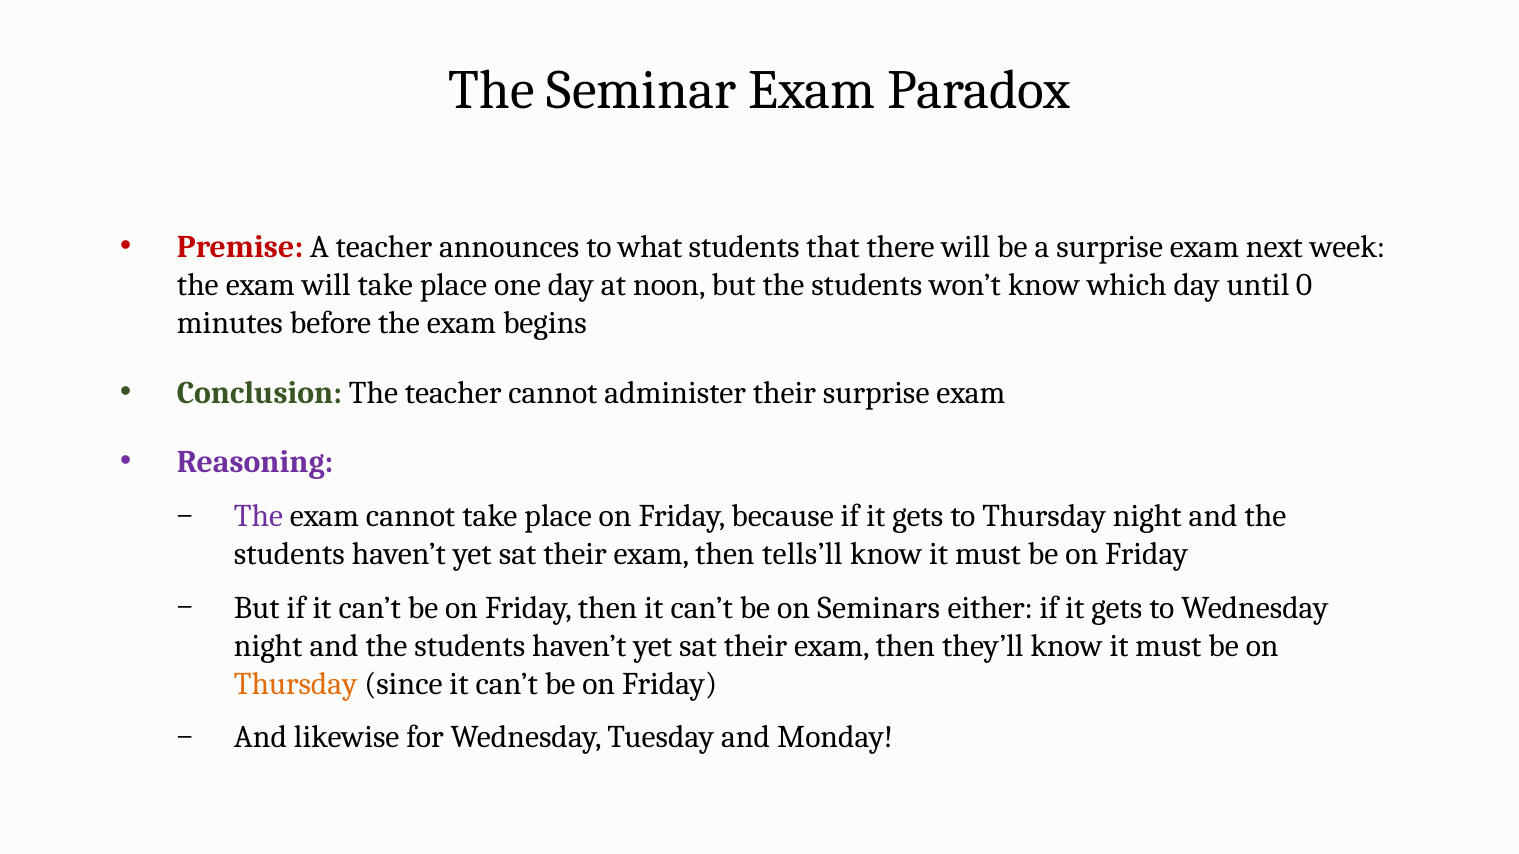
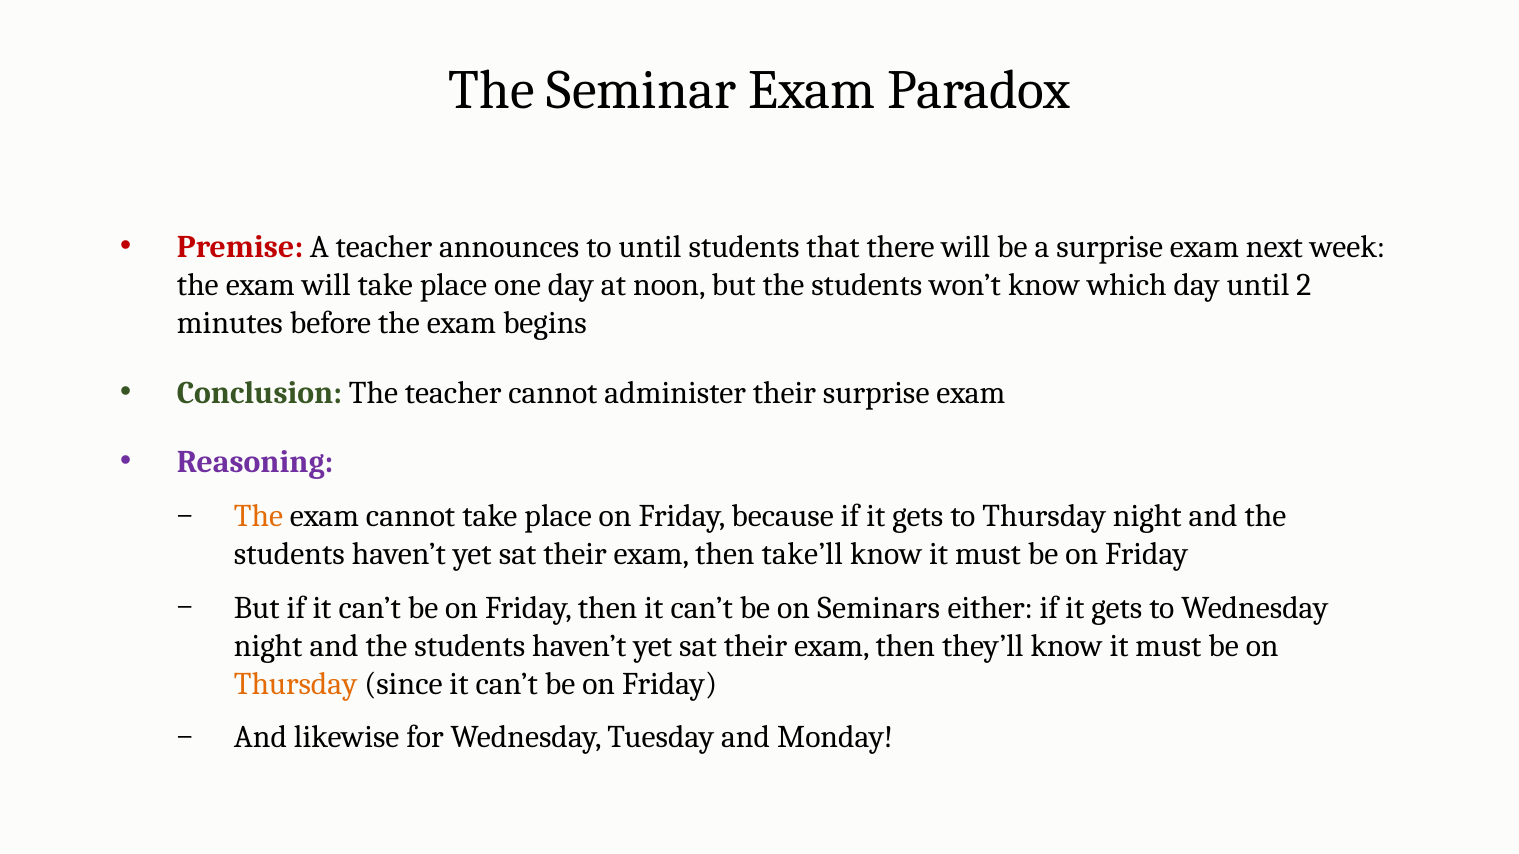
to what: what -> until (650, 247)
0: 0 -> 2 (1304, 285)
The colour: purple -> orange (258, 516)
tells’ll: tells’ll -> take’ll (802, 554)
